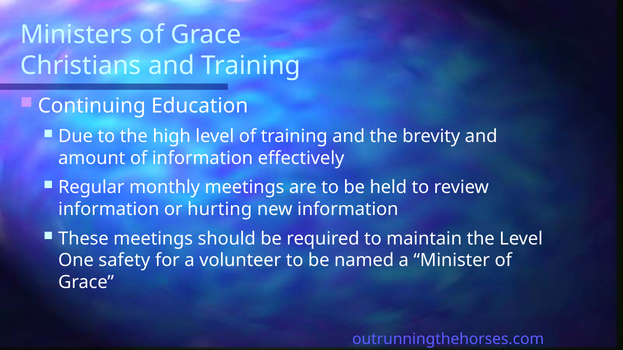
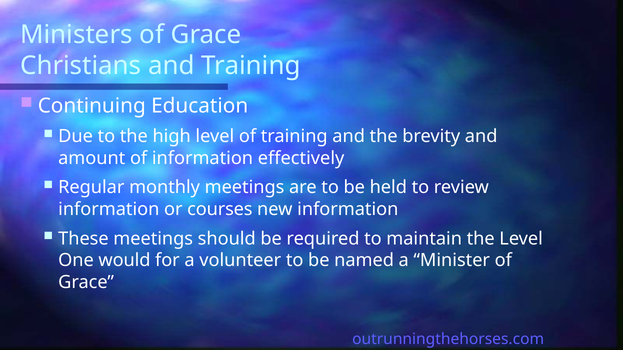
hurting: hurting -> courses (220, 210)
safety: safety -> would (124, 261)
